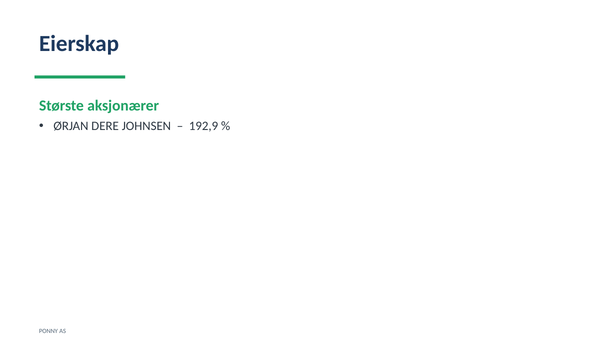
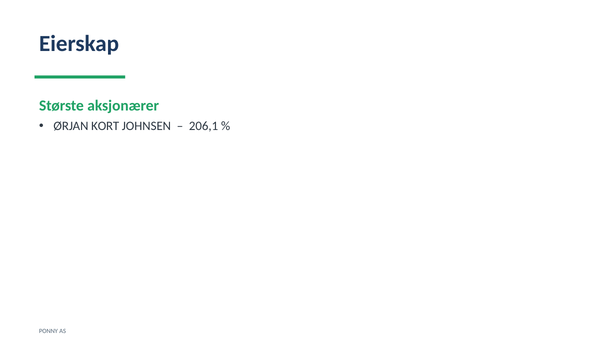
DERE: DERE -> KORT (105, 126)
192,9: 192,9 -> 206,1 (204, 126)
